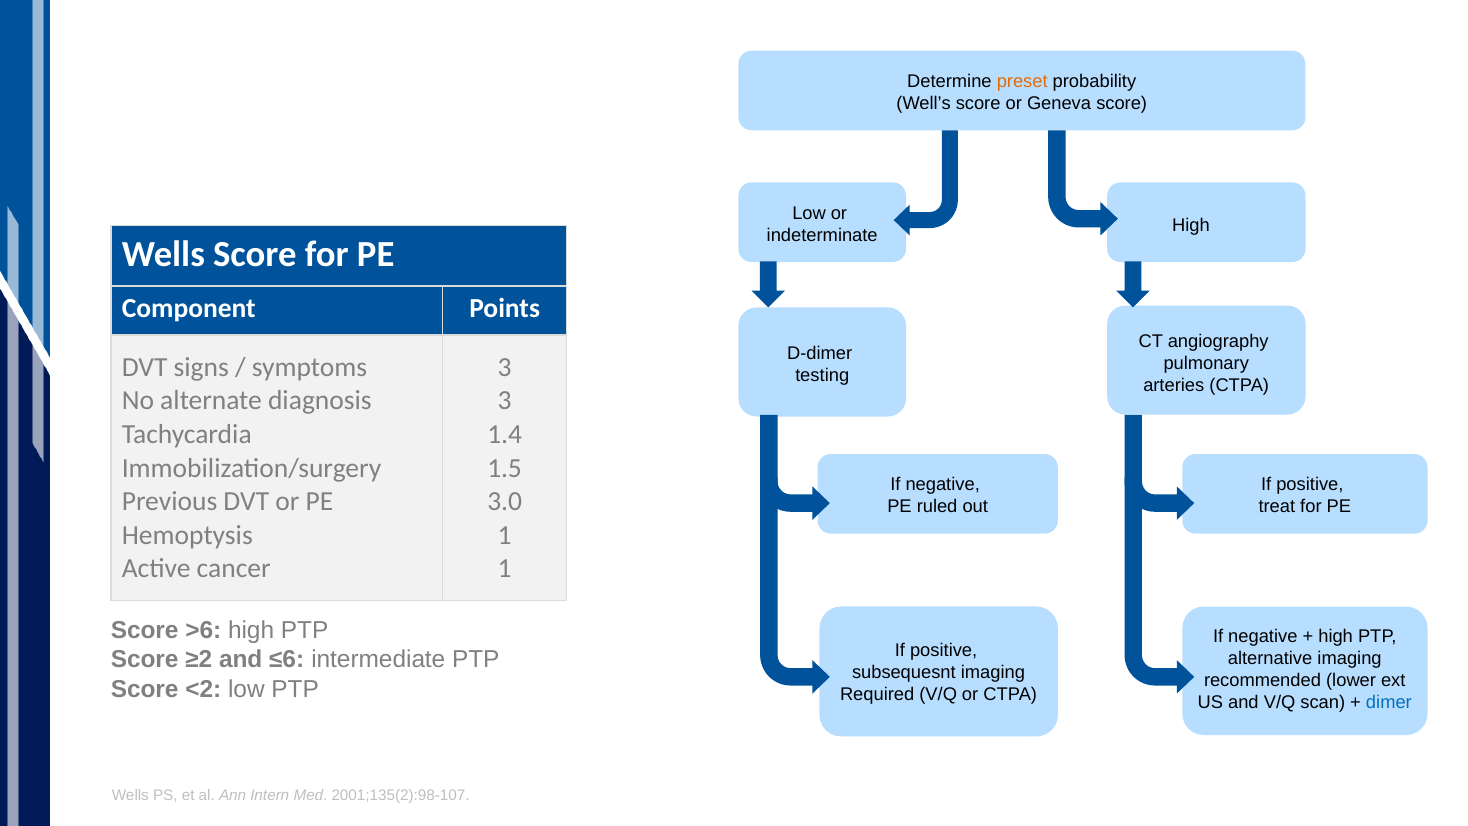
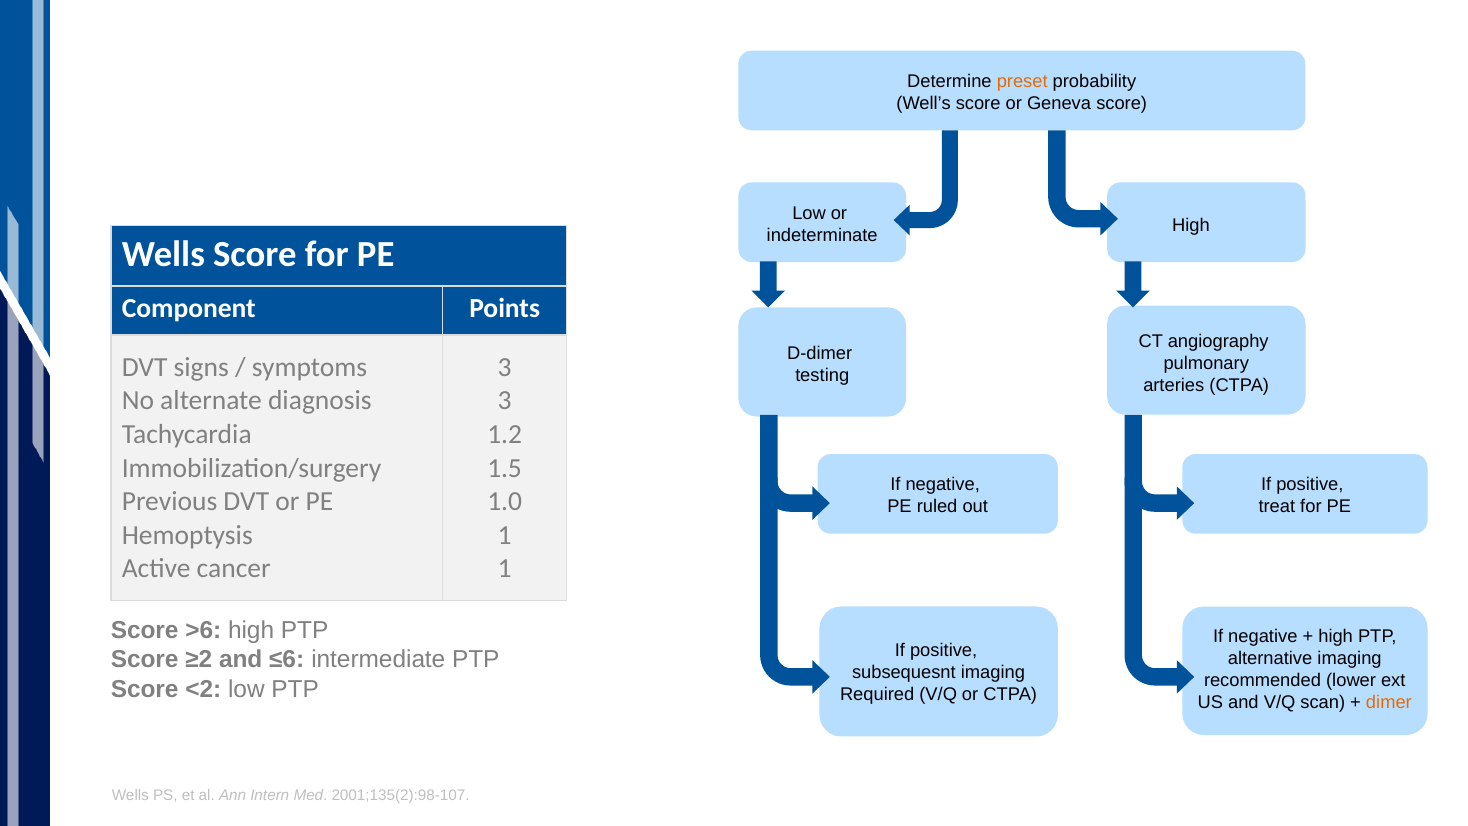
1.4: 1.4 -> 1.2 (505, 434)
3.0: 3.0 -> 1.0 (505, 501)
dimer colour: blue -> orange (1389, 702)
